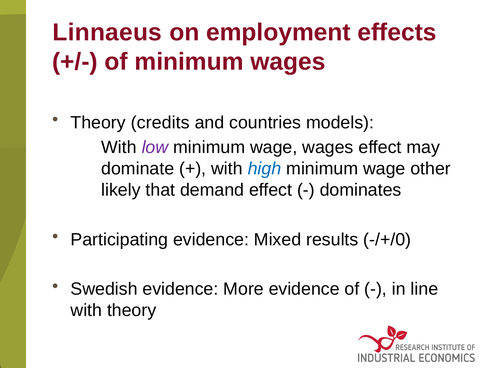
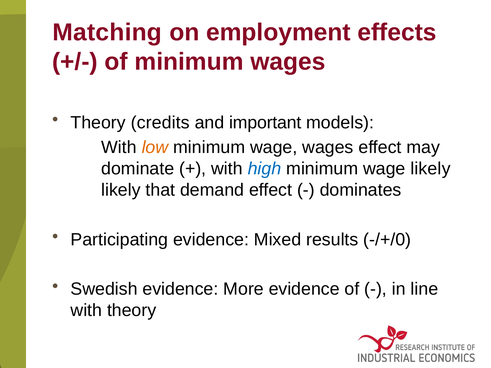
Linnaeus: Linnaeus -> Matching (107, 32)
countries: countries -> important (265, 123)
low colour: purple -> orange (155, 148)
wage other: other -> likely (430, 169)
